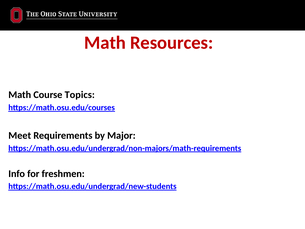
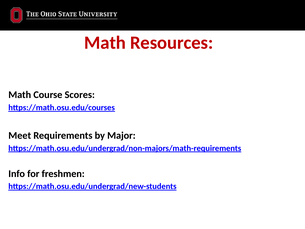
Topics: Topics -> Scores (80, 95)
